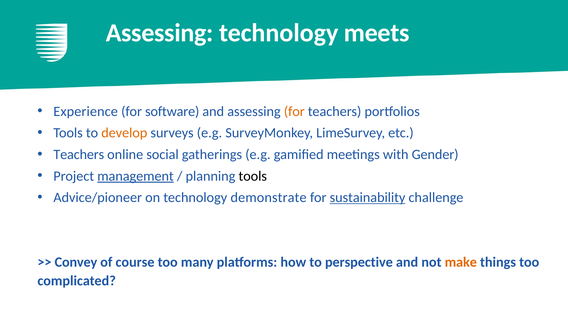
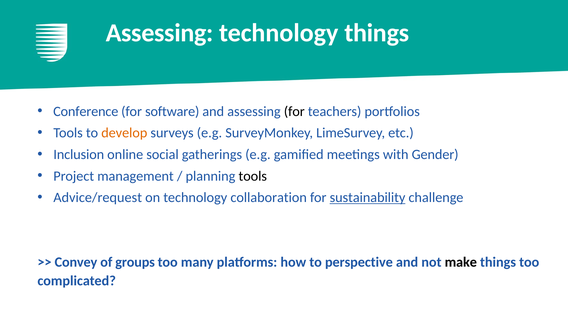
technology meets: meets -> things (377, 33)
Experience: Experience -> Conference (86, 112)
for colour: orange -> black (294, 112)
Teachers: Teachers -> Inclusion (79, 155)
management underline: present -> none (136, 176)
Advice/pioneer: Advice/pioneer -> Advice/request (98, 198)
demonstrate: demonstrate -> collaboration (269, 198)
course: course -> groups (135, 263)
make colour: orange -> black (461, 263)
